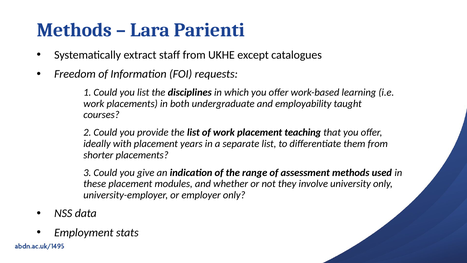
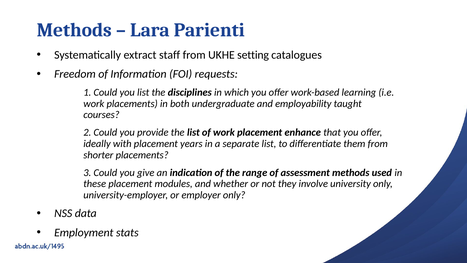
except: except -> setting (253, 55)
teaching: teaching -> enhance (303, 132)
